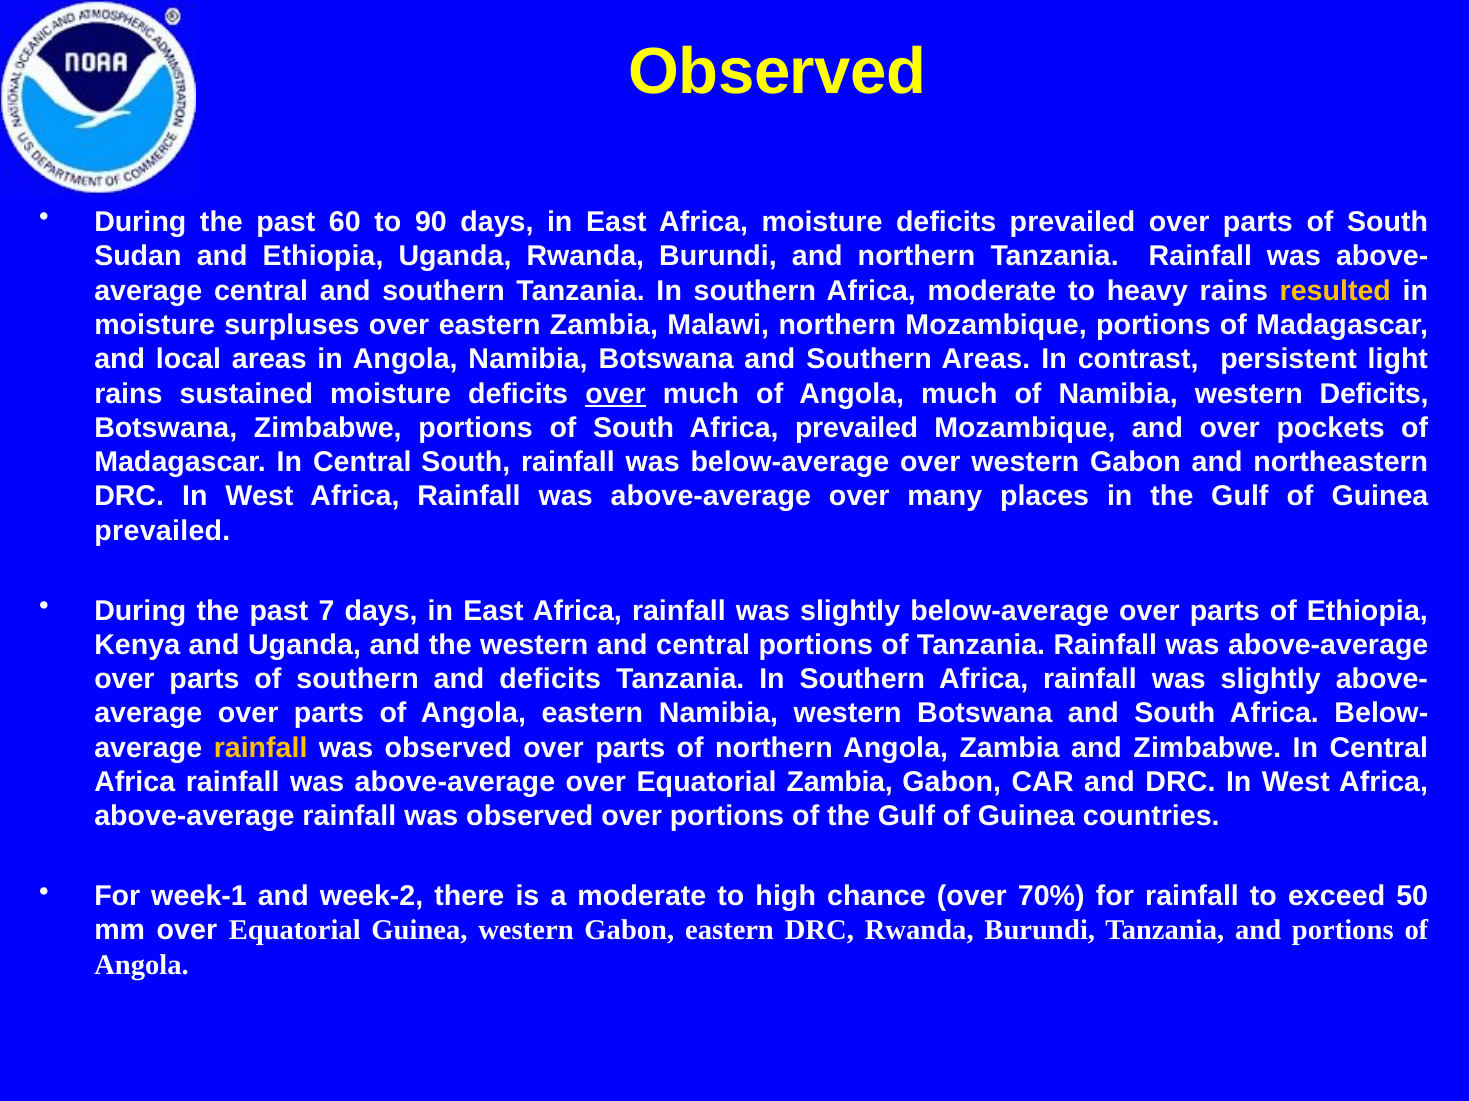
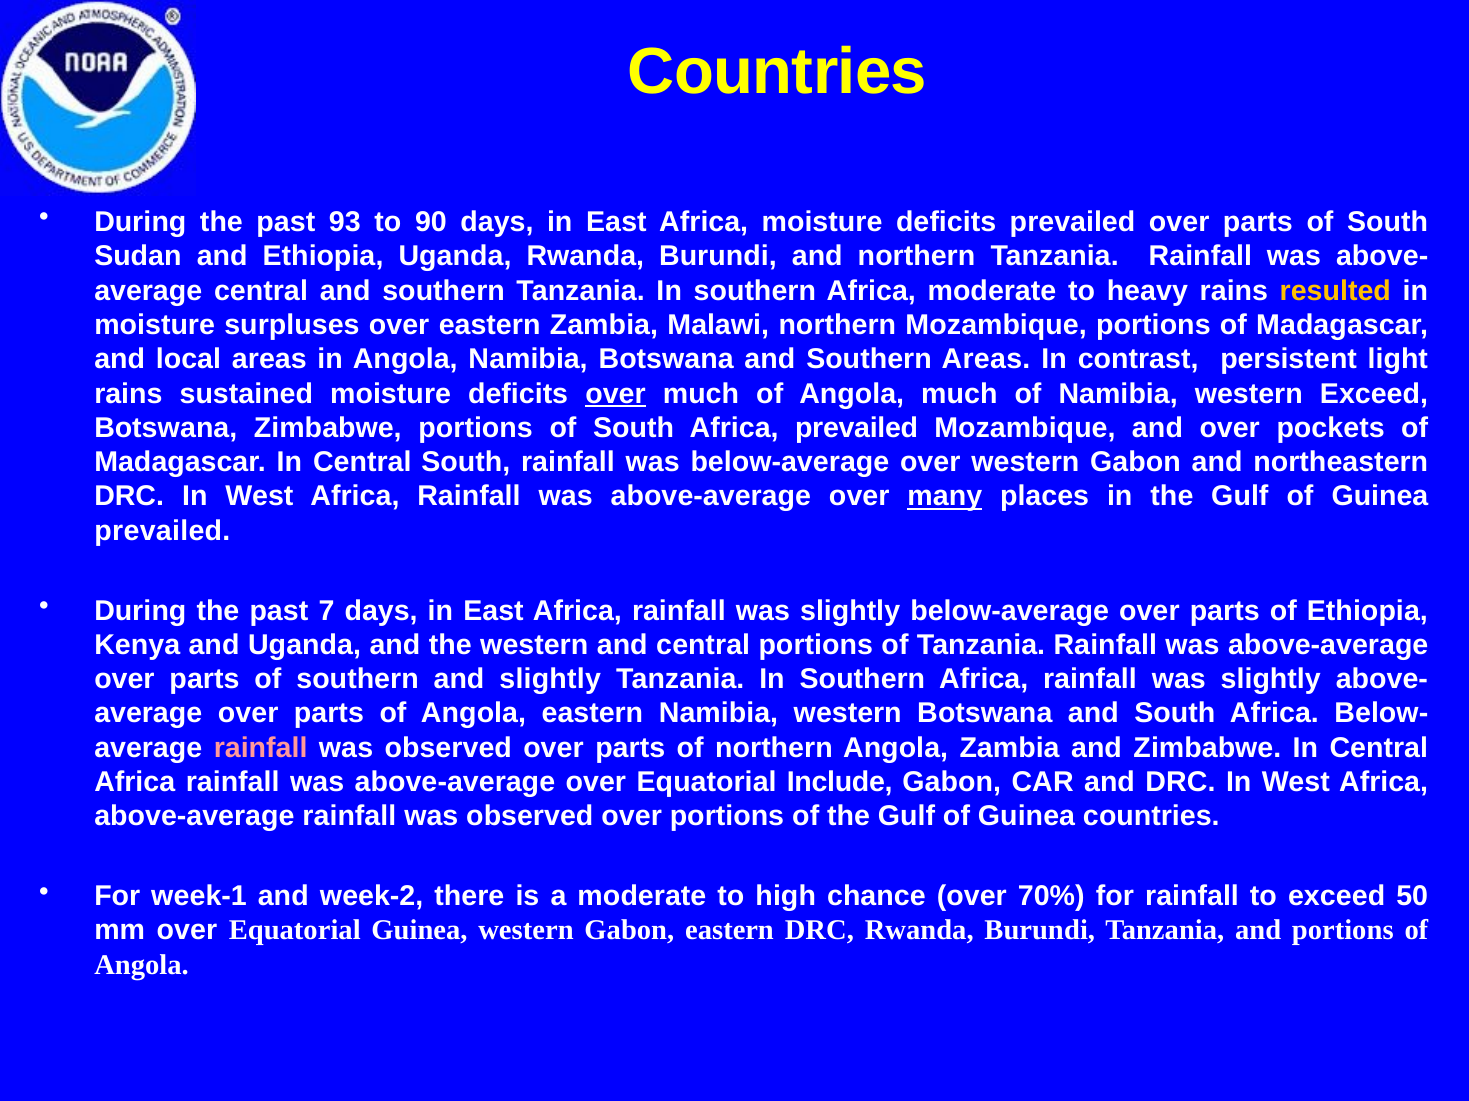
Observed: Observed -> Countries (778, 72)
60: 60 -> 93 (345, 222)
western Deficits: Deficits -> Exceed (1374, 394)
many underline: none -> present (945, 497)
and deficits: deficits -> slightly (550, 680)
rainfall colour: yellow -> pink (261, 748)
Equatorial Zambia: Zambia -> Include (840, 783)
